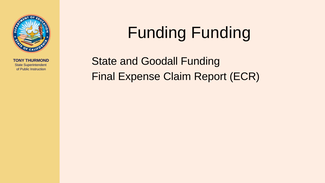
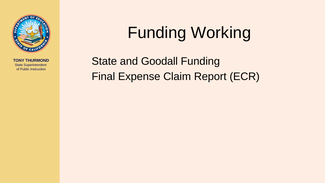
Funding Funding: Funding -> Working (221, 33)
